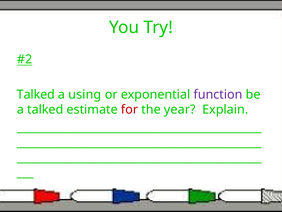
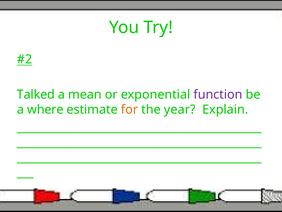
using: using -> mean (85, 94)
a talked: talked -> where (45, 109)
for colour: red -> orange (130, 109)
